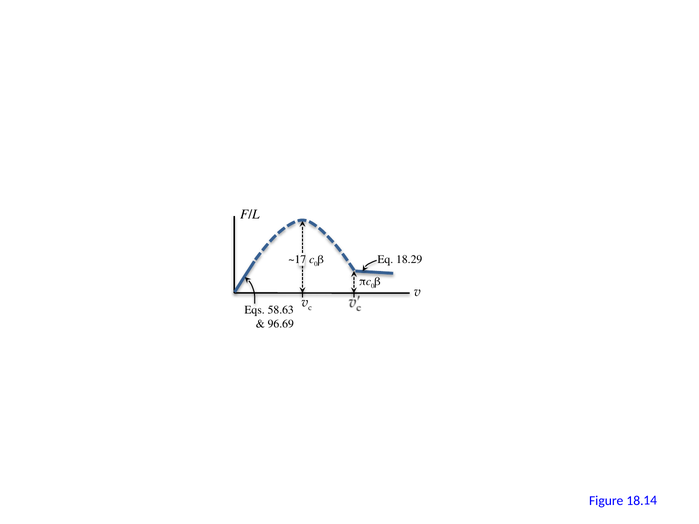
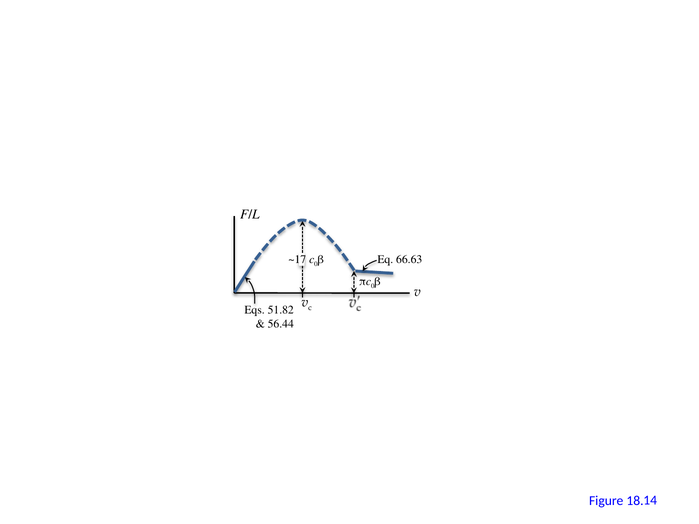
18.29: 18.29 -> 66.63 (409, 260)
58.63: 58.63 -> 51.82 (281, 310)
96.69: 96.69 -> 56.44 (281, 324)
